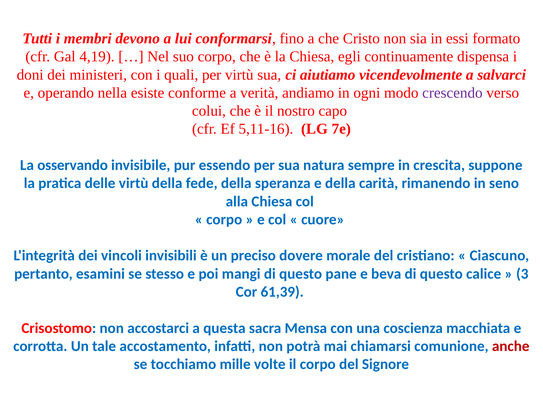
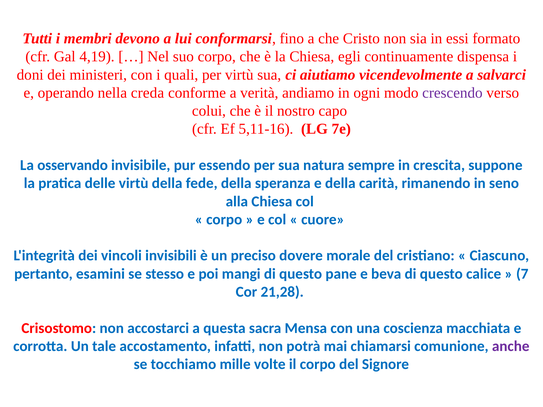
esiste: esiste -> creda (148, 93)
3: 3 -> 7 (522, 274)
61,39: 61,39 -> 21,28 (282, 292)
anche colour: red -> purple (511, 346)
